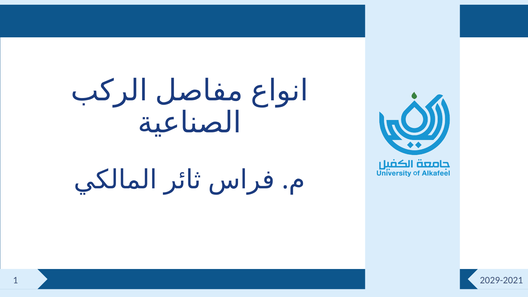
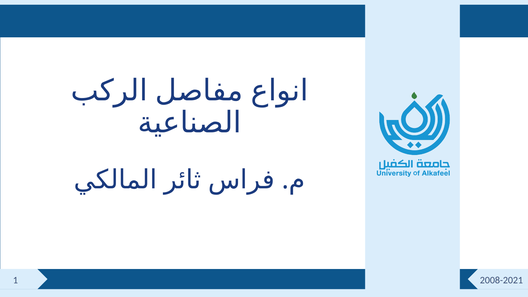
2029-2021: 2029-2021 -> 2008-2021 (501, 280)
